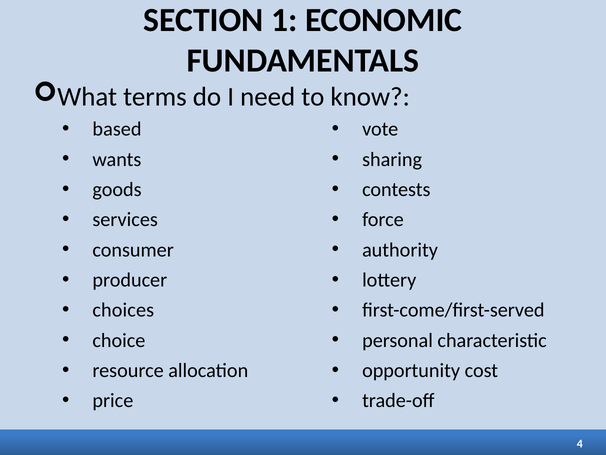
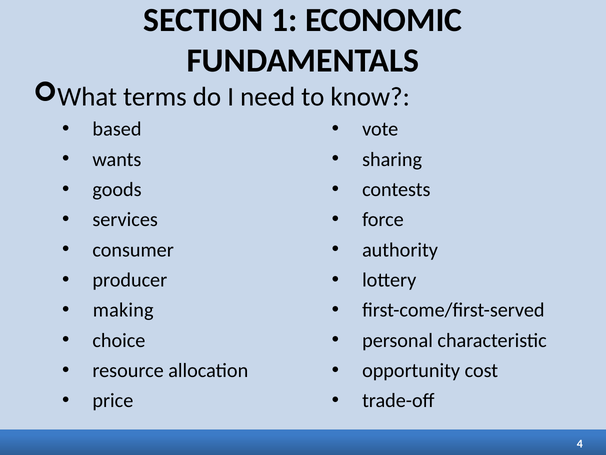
choices: choices -> making (123, 310)
